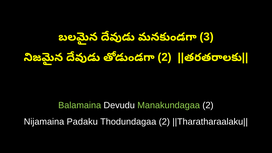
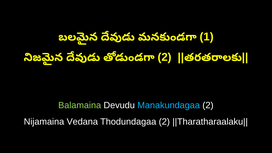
3: 3 -> 1 (207, 37)
Manakundagaa colour: light green -> light blue (169, 105)
Padaku: Padaku -> Vedana (82, 122)
